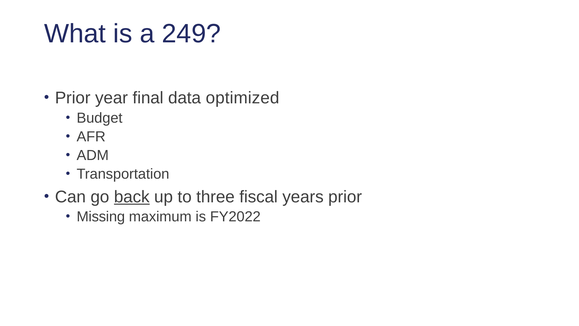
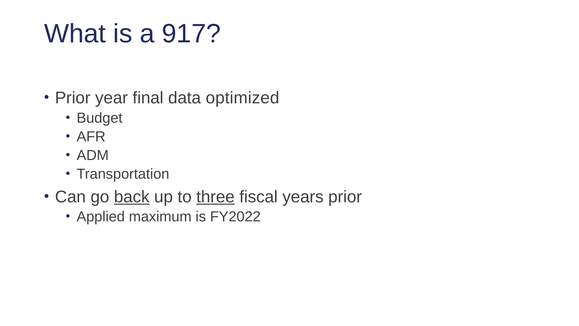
249: 249 -> 917 (191, 34)
three underline: none -> present (215, 197)
Missing: Missing -> Applied (101, 217)
